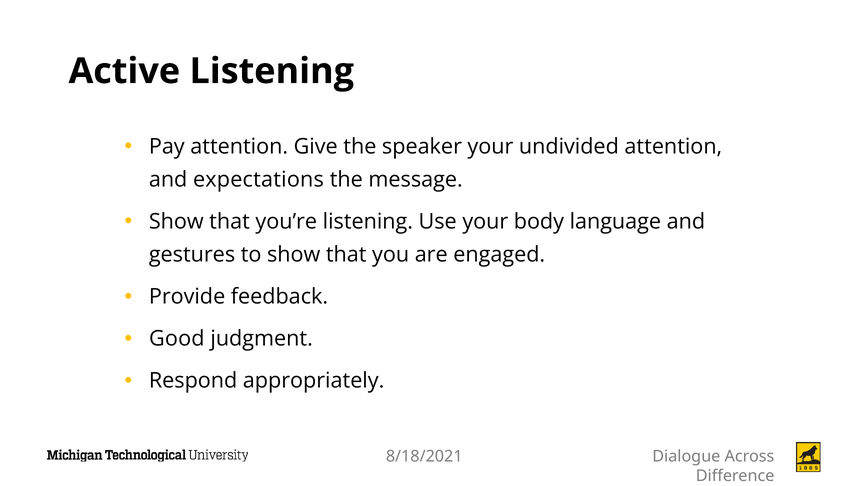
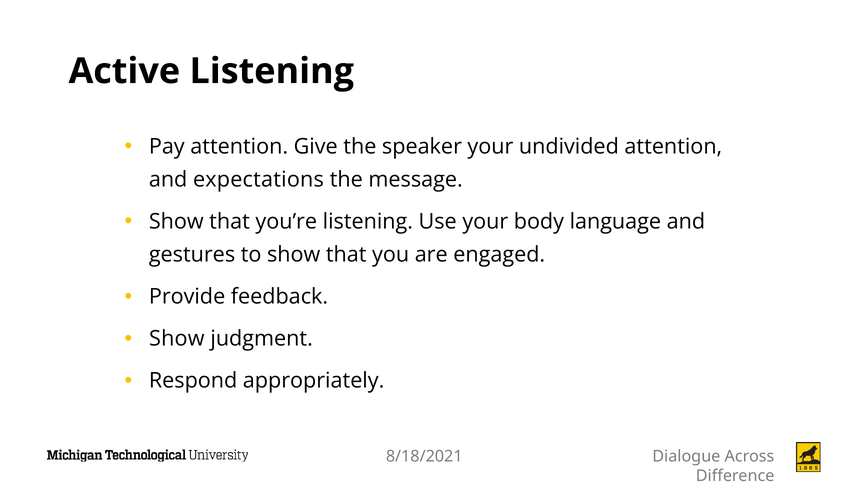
Good: Good -> Show (177, 339)
